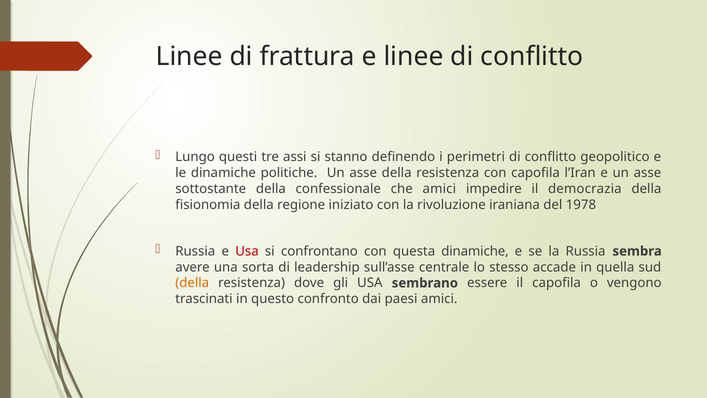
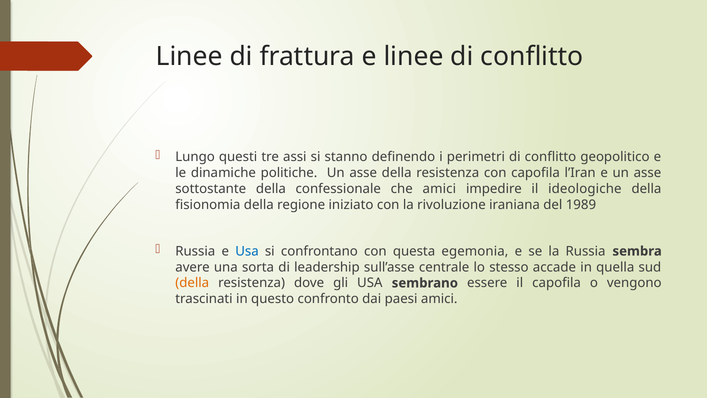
democrazia: democrazia -> ideologiche (585, 189)
1978: 1978 -> 1989 (581, 204)
Usa colour: red -> blue (247, 251)
questa dinamiche: dinamiche -> egemonia (475, 251)
